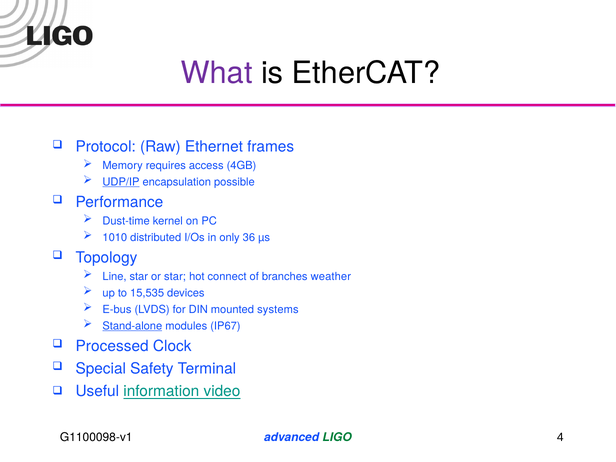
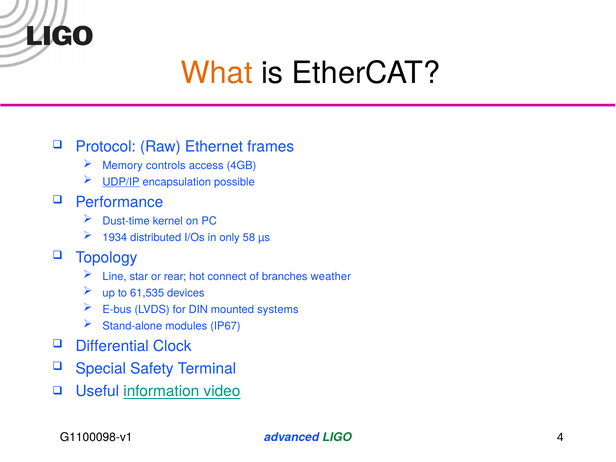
What colour: purple -> orange (217, 73)
requires: requires -> controls (166, 166)
1010: 1010 -> 1934 (115, 237)
36: 36 -> 58 (249, 237)
or star: star -> rear (175, 277)
15,535: 15,535 -> 61,535 (147, 293)
Stand-alone underline: present -> none (132, 326)
Processed: Processed -> Differential (112, 346)
